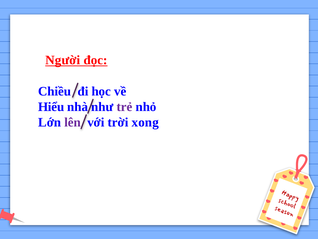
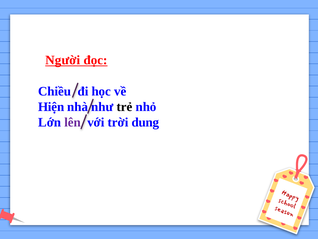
Hiểu: Hiểu -> Hiện (51, 107)
trẻ colour: purple -> black (124, 107)
xong: xong -> dung (145, 122)
